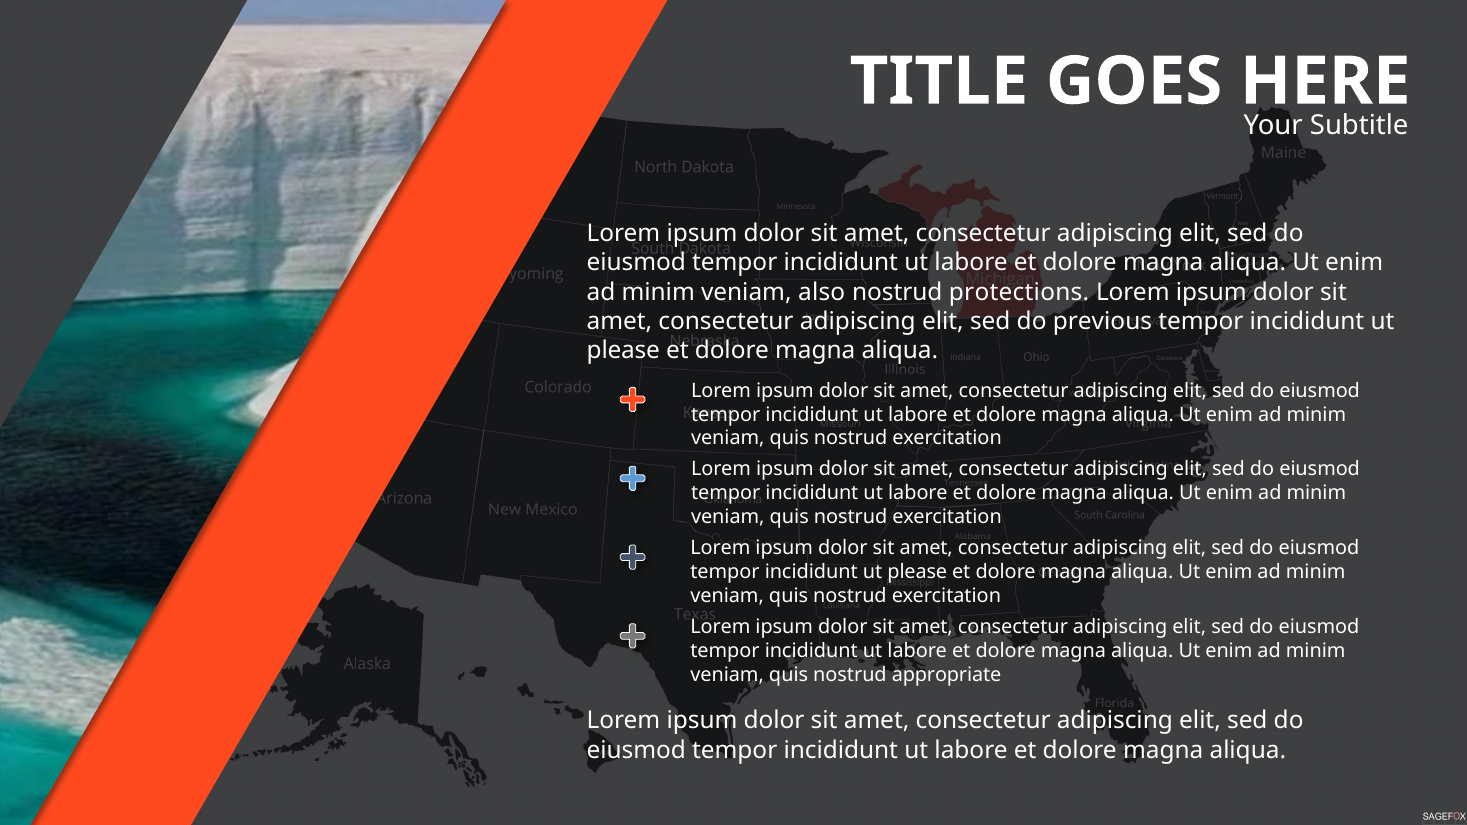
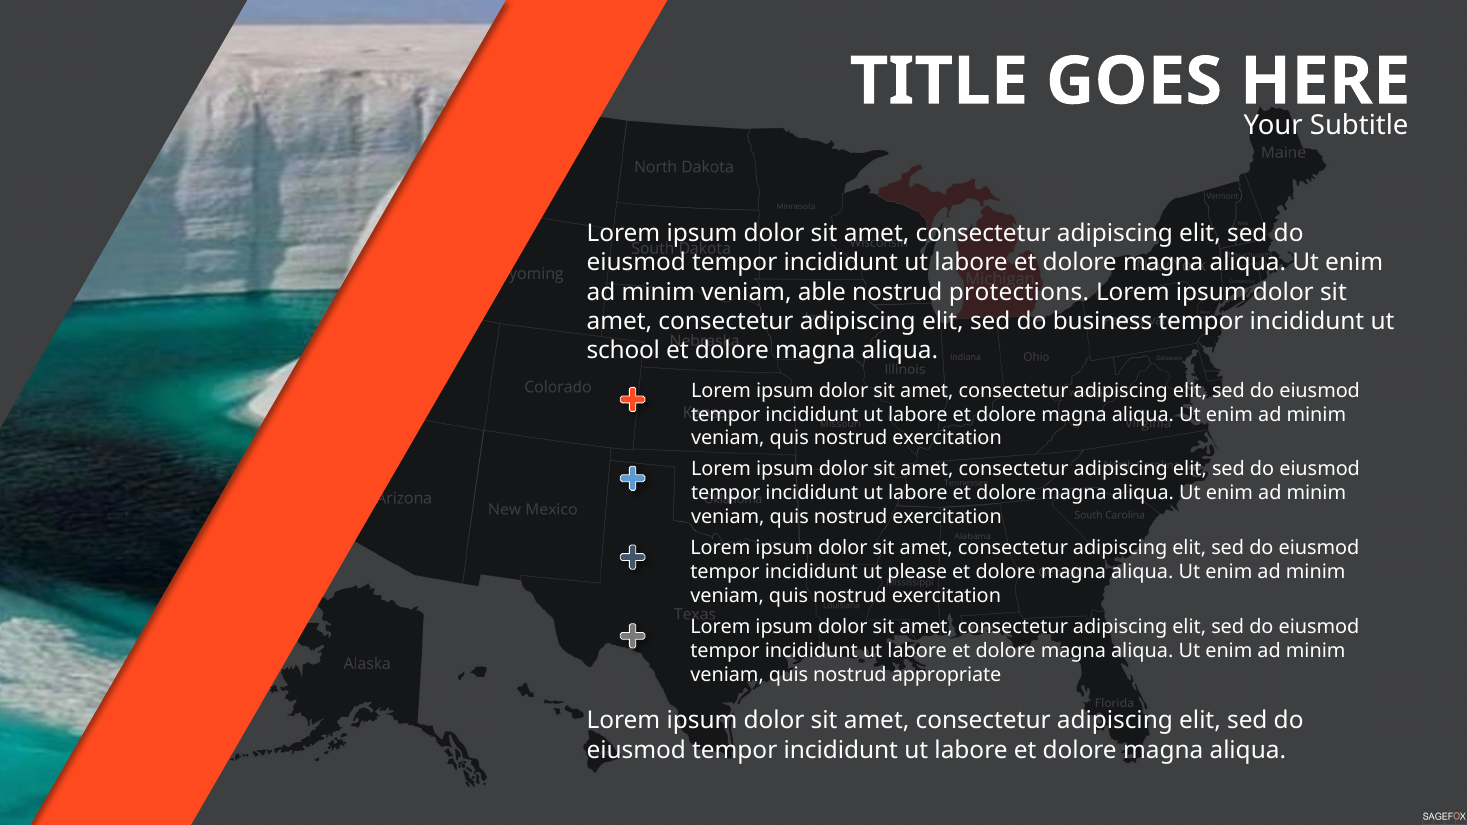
also: also -> able (822, 292)
previous: previous -> business (1103, 321)
please: please -> school (623, 351)
